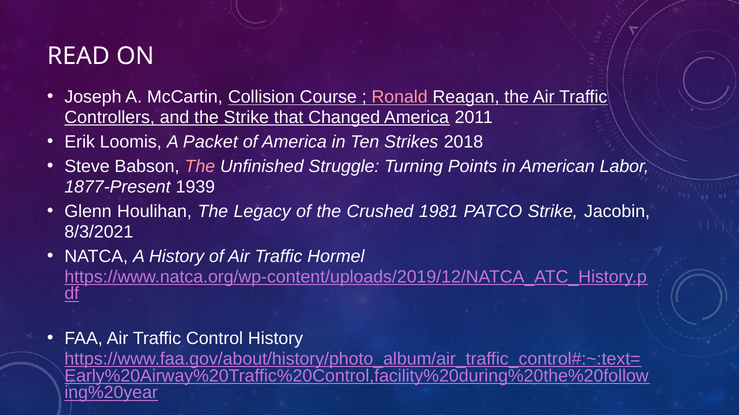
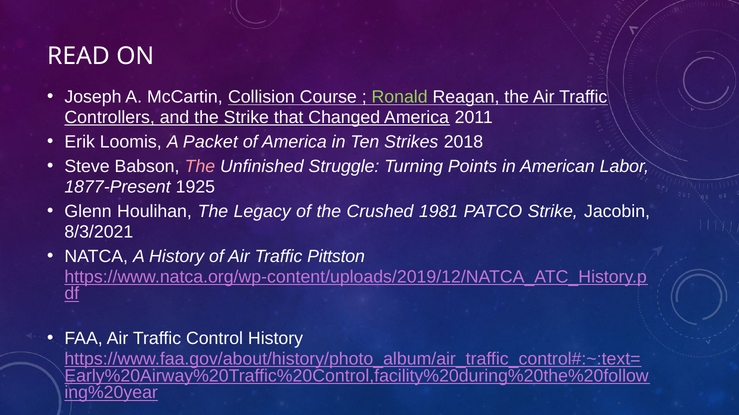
Ronald colour: pink -> light green (400, 97)
1939: 1939 -> 1925 (195, 187)
Hormel: Hormel -> Pittston (336, 257)
